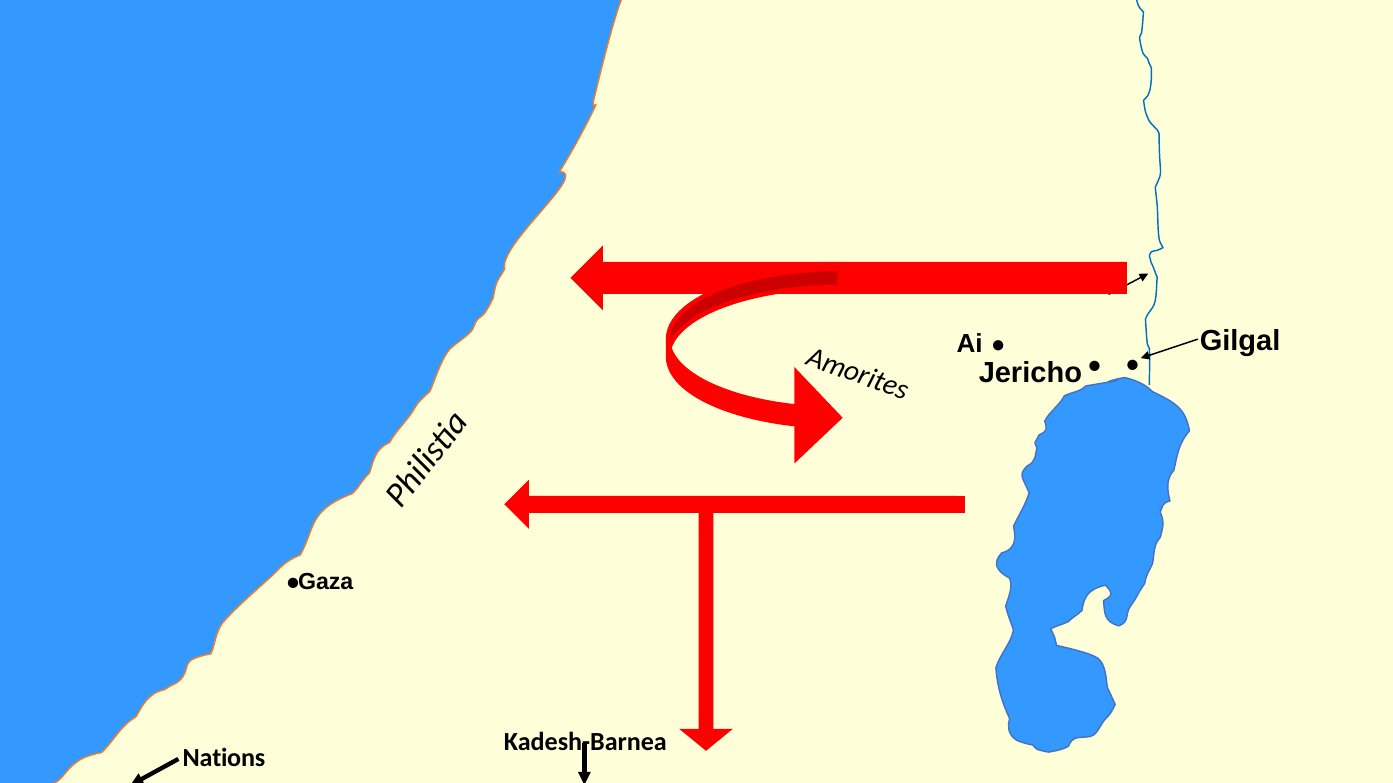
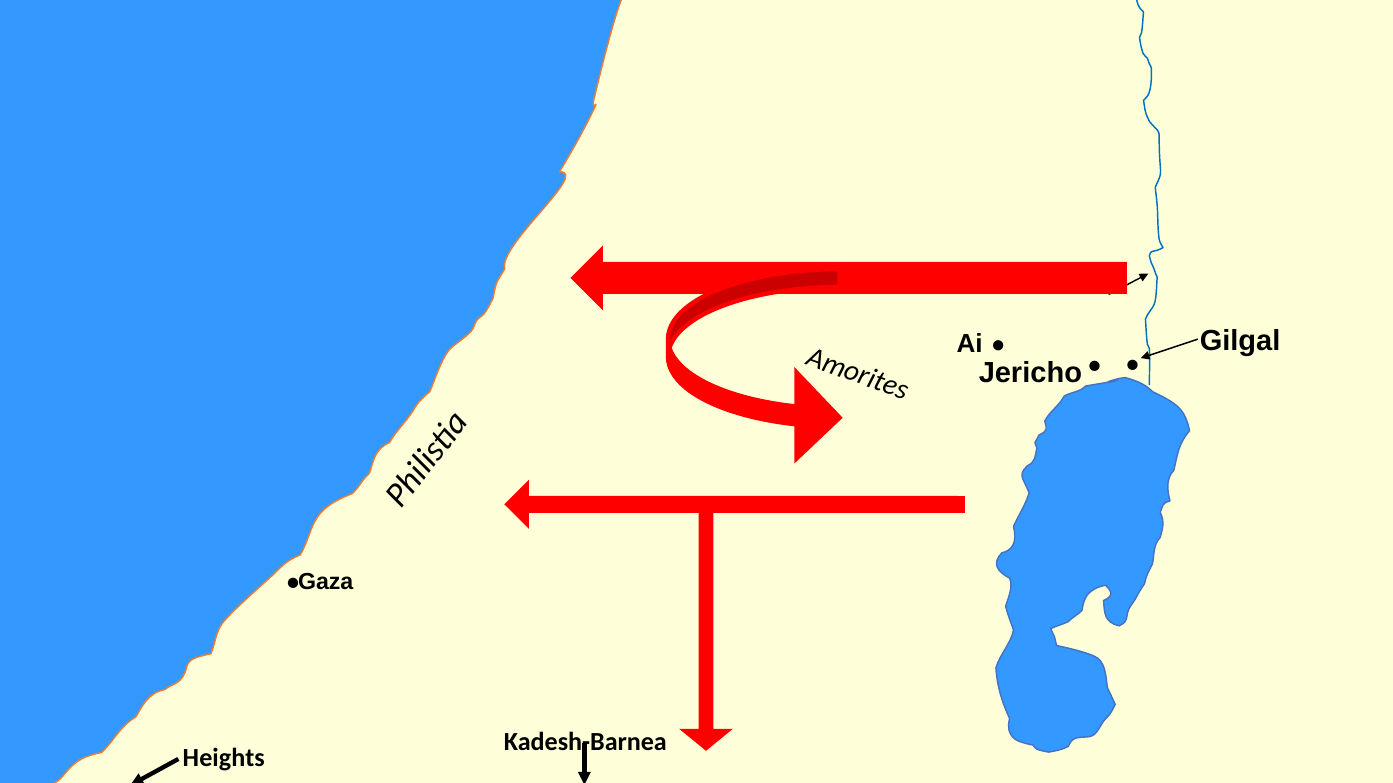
Nations: Nations -> Heights (224, 758)
